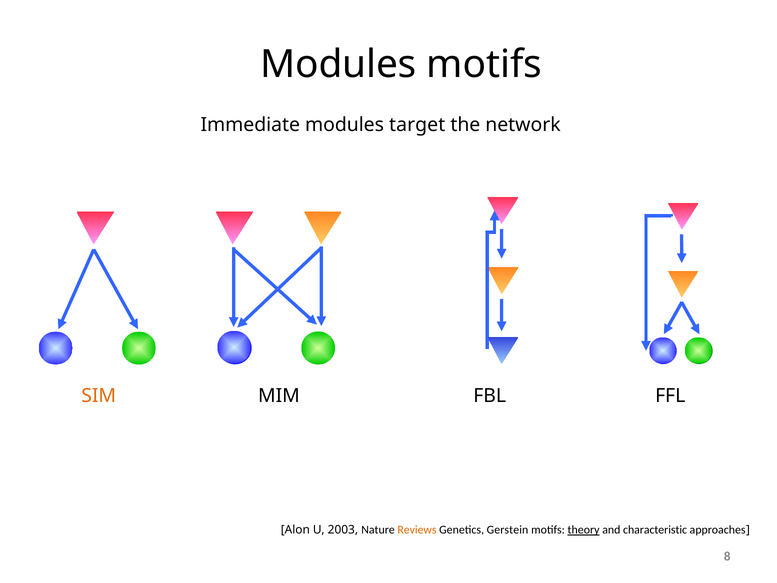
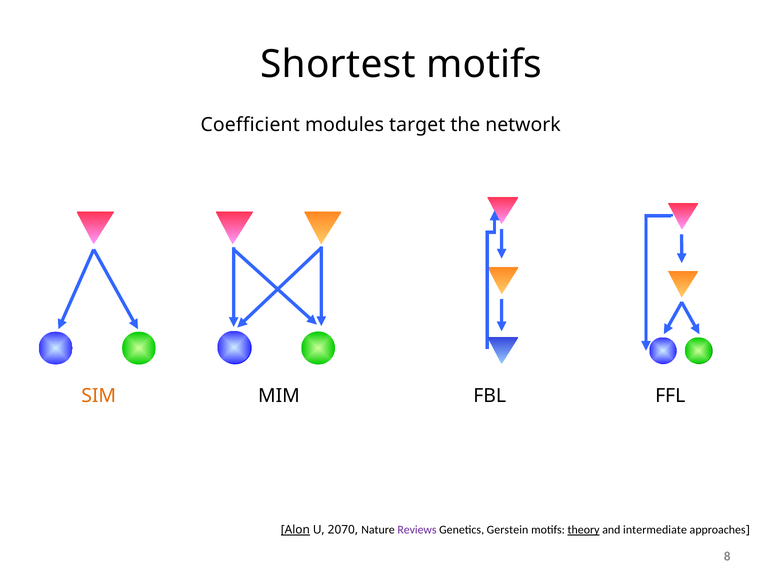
Modules: Modules -> Shortest (338, 64)
Immediate: Immediate -> Coefficient (250, 125)
Alon underline: none -> present (295, 530)
2003: 2003 -> 2070 (343, 530)
Reviews colour: orange -> purple (417, 530)
characteristic: characteristic -> intermediate (655, 530)
